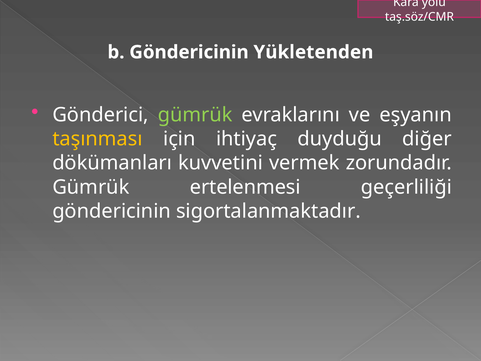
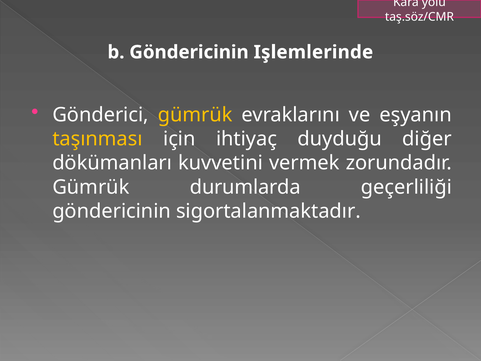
Yükletenden: Yükletenden -> Işlemlerinde (313, 52)
gümrük colour: light green -> yellow (195, 115)
ertelenmesi: ertelenmesi -> durumlarda (245, 187)
